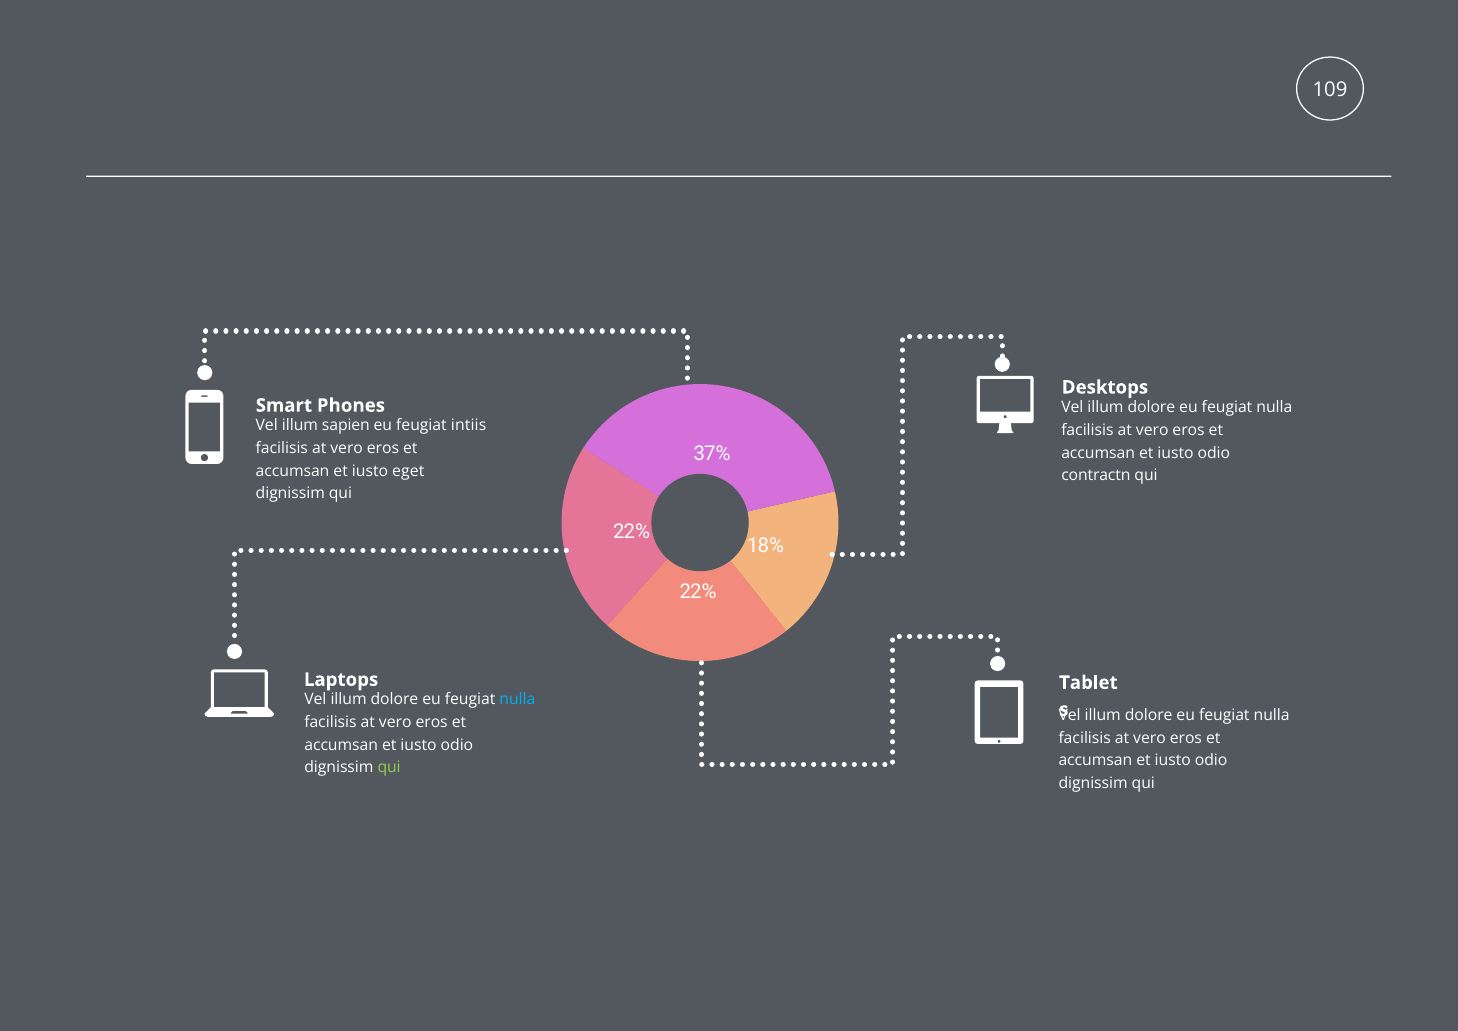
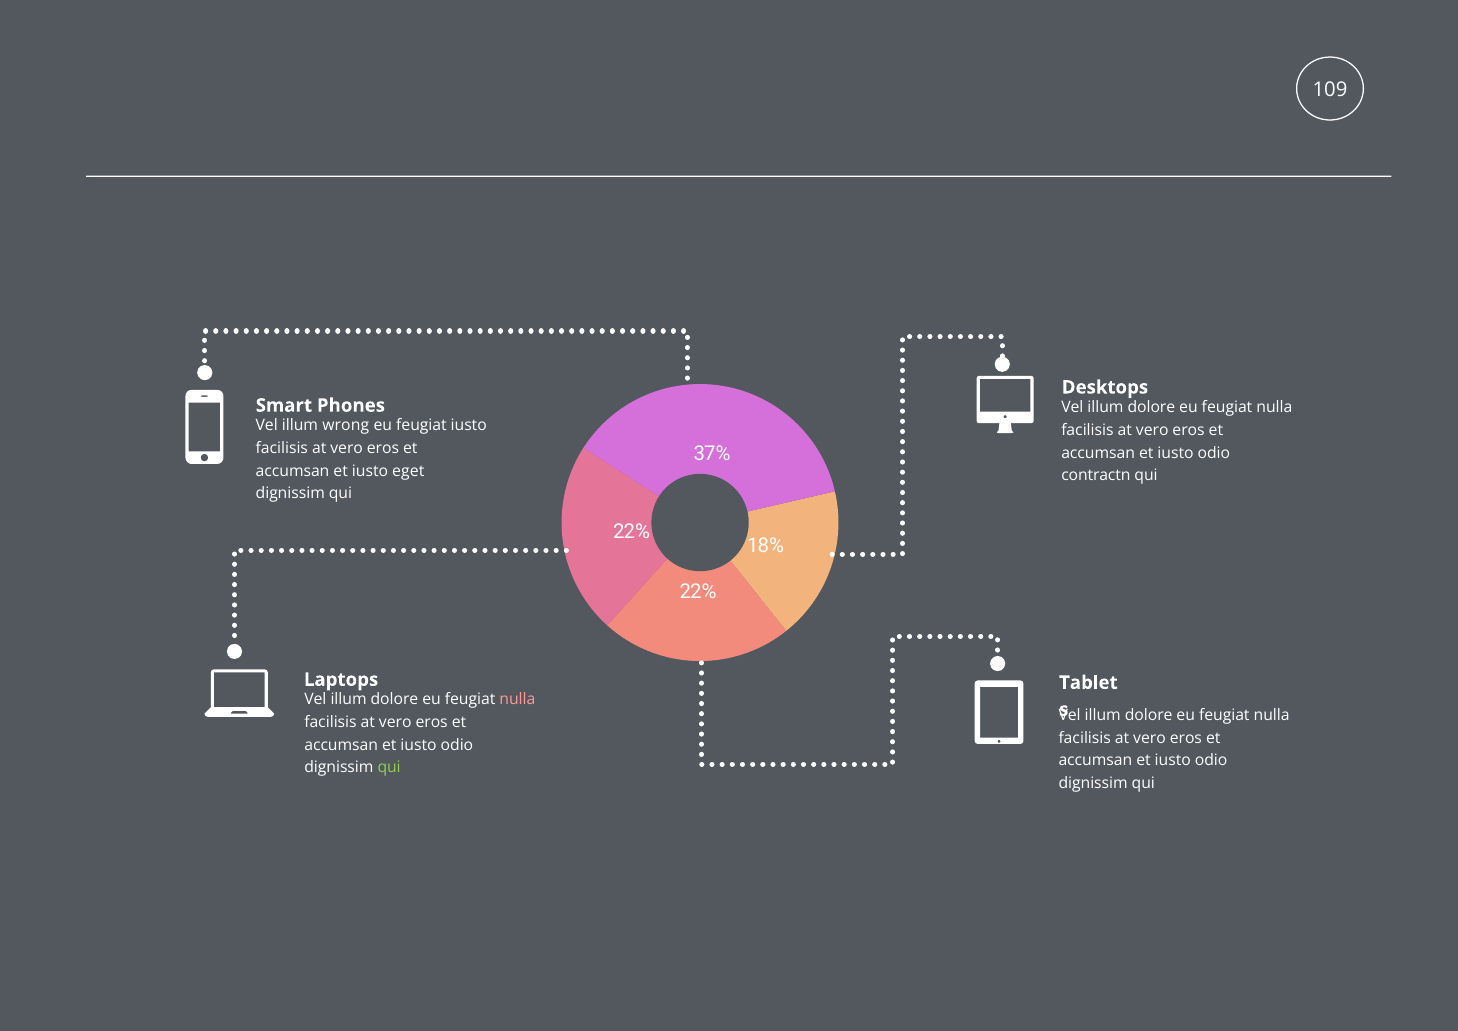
sapien: sapien -> wrong (346, 425)
feugiat intiis: intiis -> iusto (469, 425)
nulla colour: light blue -> pink (517, 699)
